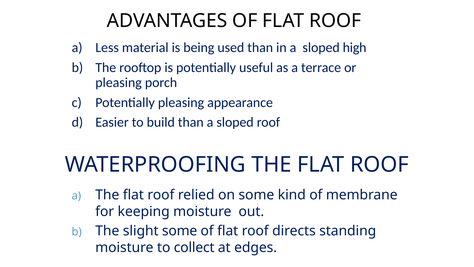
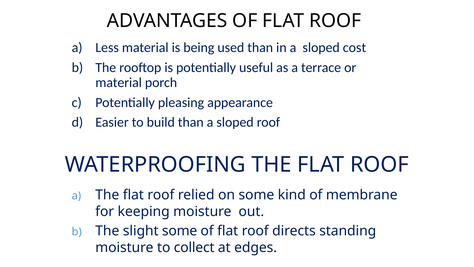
high: high -> cost (354, 48)
pleasing: pleasing -> material (119, 82)
